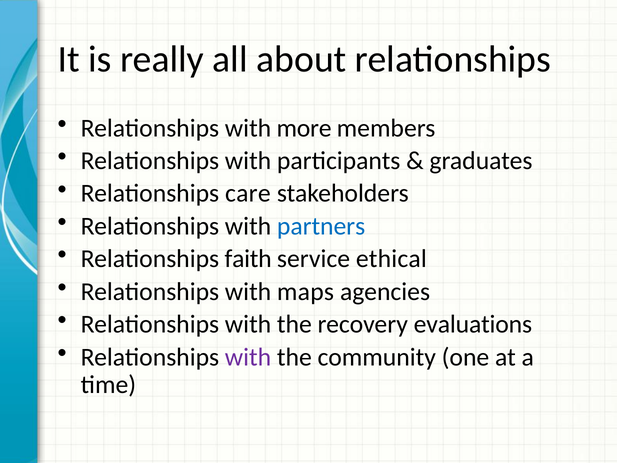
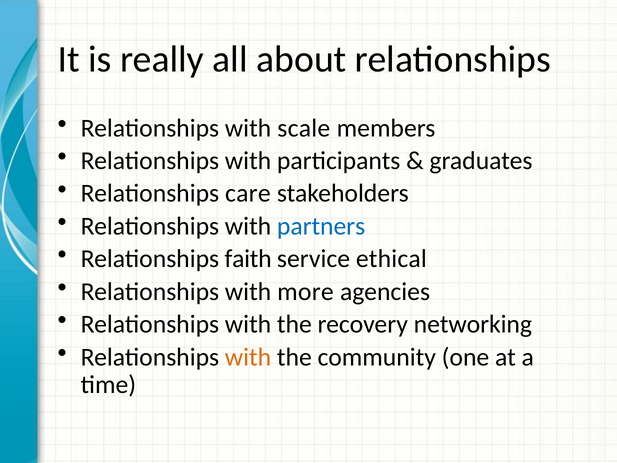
more: more -> scale (304, 128)
maps: maps -> more (305, 291)
evaluations: evaluations -> networking (473, 324)
with colour: purple -> orange (248, 357)
